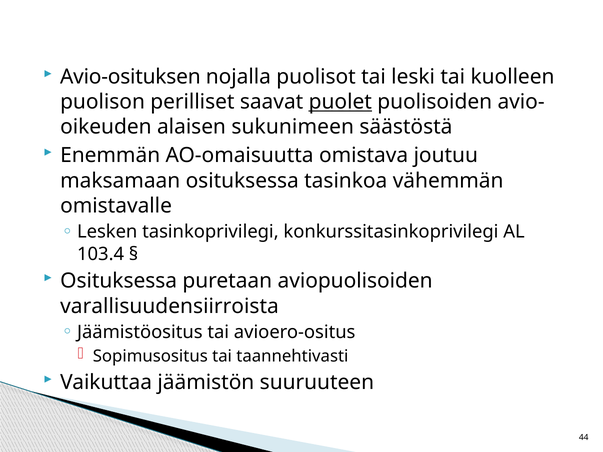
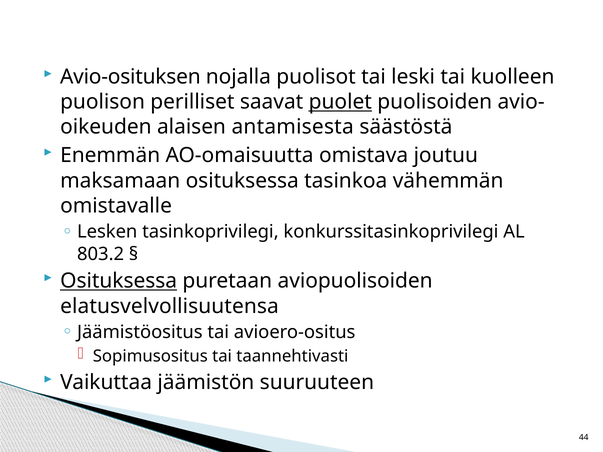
sukunimeen: sukunimeen -> antamisesta (293, 127)
103.4: 103.4 -> 803.2 (101, 254)
Osituksessa underline: none -> present (119, 281)
varallisuudensiirroista: varallisuudensiirroista -> elatusvelvollisuutensa (169, 306)
